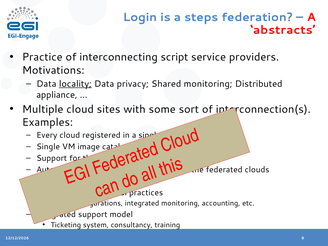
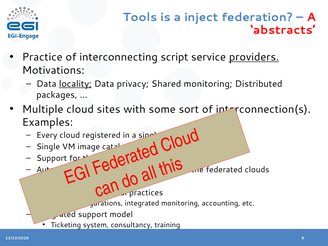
Login: Login -> Tools (140, 17)
steps: steps -> inject (201, 17)
providers underline: none -> present (254, 57)
appliance: appliance -> packages (57, 95)
